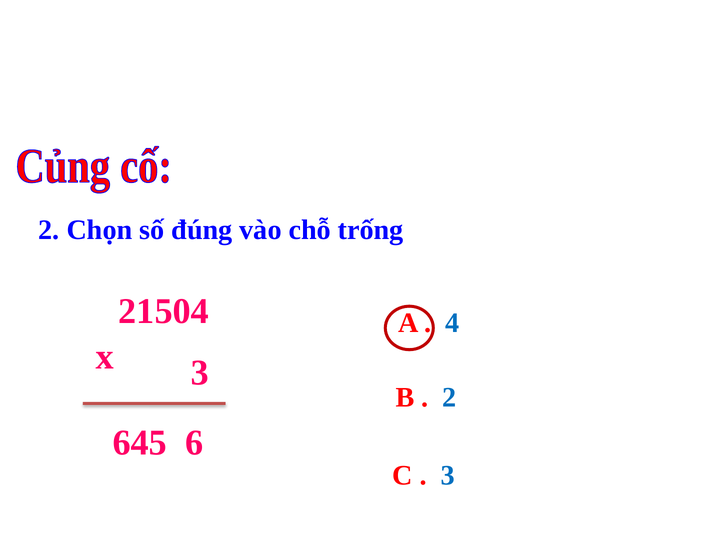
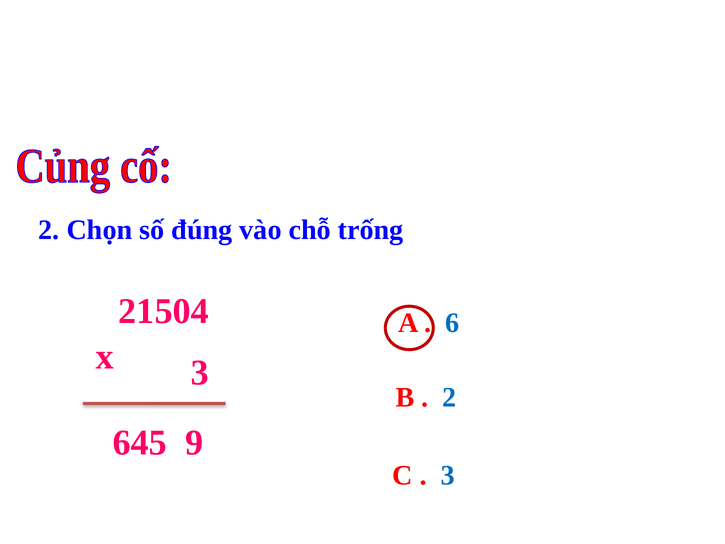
4: 4 -> 6 (452, 323)
6: 6 -> 9 (194, 443)
